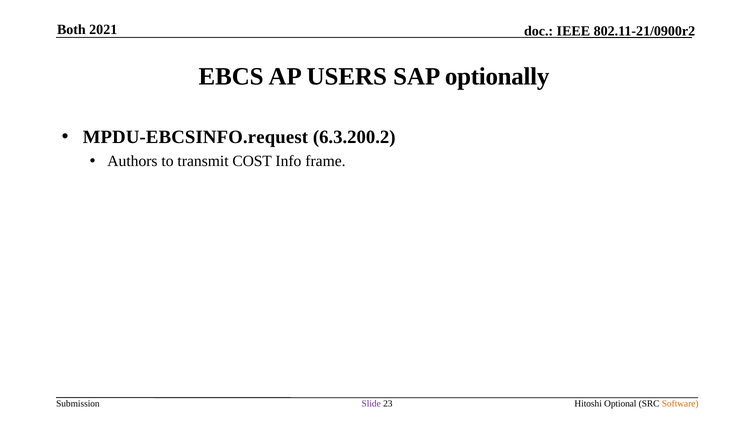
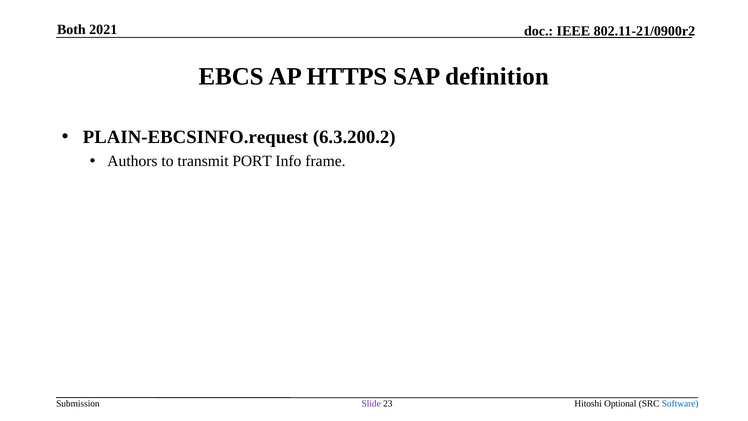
USERS: USERS -> HTTPS (347, 76)
optionally: optionally -> definition (497, 76)
MPDU-EBCSINFO.request: MPDU-EBCSINFO.request -> PLAIN-EBCSINFO.request (196, 137)
COST: COST -> PORT (252, 161)
Software colour: orange -> blue (680, 404)
